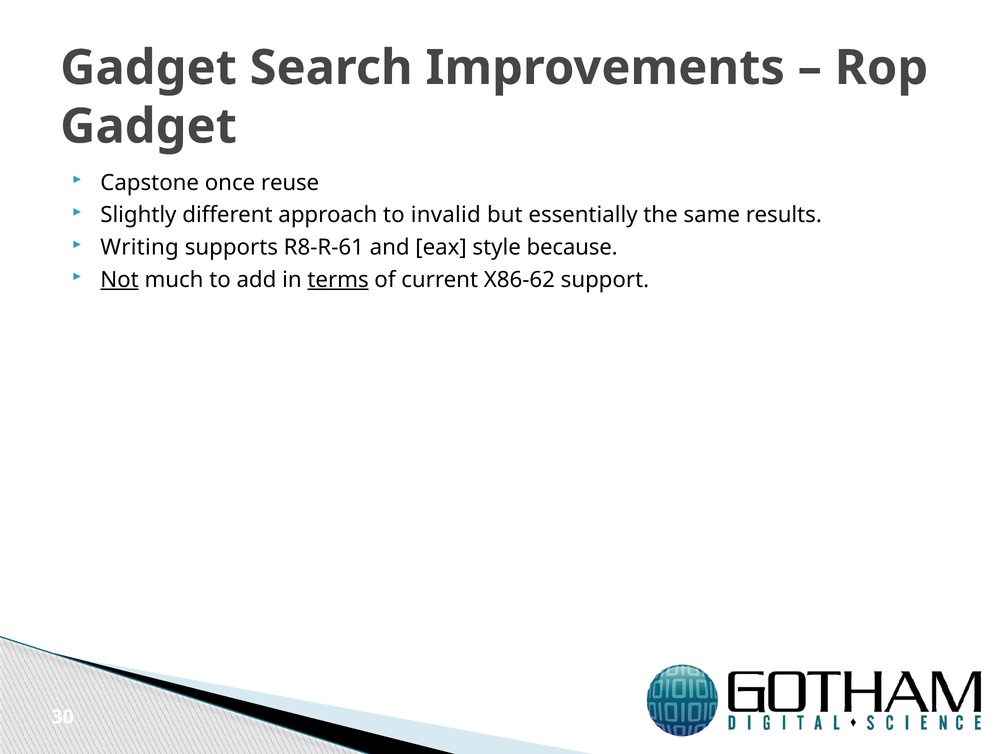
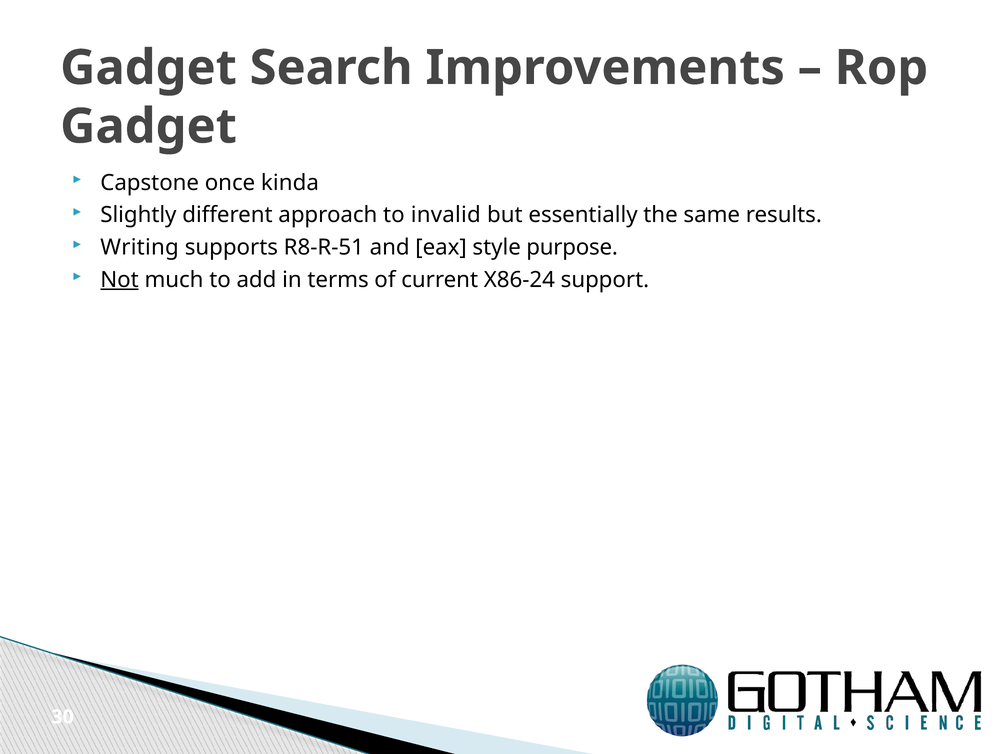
reuse: reuse -> kinda (290, 183)
R8-R-61: R8-R-61 -> R8-R-51 (324, 247)
because: because -> purpose (572, 247)
terms underline: present -> none (338, 280)
X86-62: X86-62 -> X86-24 (519, 280)
